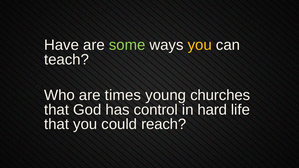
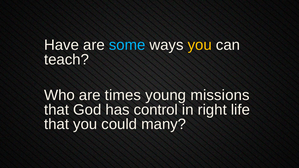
some colour: light green -> light blue (127, 45)
churches: churches -> missions (220, 95)
hard: hard -> right (212, 110)
reach: reach -> many (164, 124)
